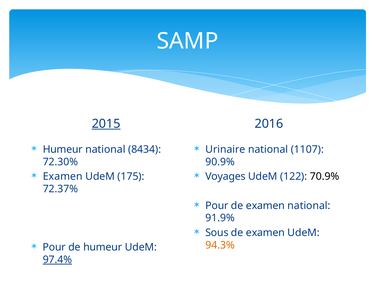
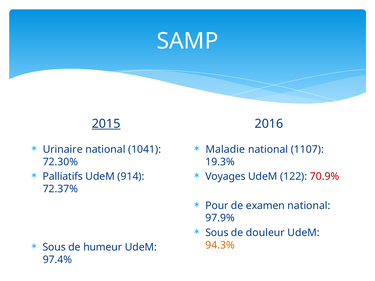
Humeur: Humeur -> Urinaire (63, 149)
8434: 8434 -> 1041 (145, 149)
Urinaire: Urinaire -> Maladie (225, 149)
90.9%: 90.9% -> 19.3% (220, 162)
Examen: Examen -> Palliatifs (63, 177)
175: 175 -> 914 (131, 177)
70.9% colour: black -> red (325, 177)
91.9%: 91.9% -> 97.9% (220, 218)
examen: examen -> douleur (265, 233)
Pour: Pour -> Sous (54, 247)
97.4% underline: present -> none (57, 260)
